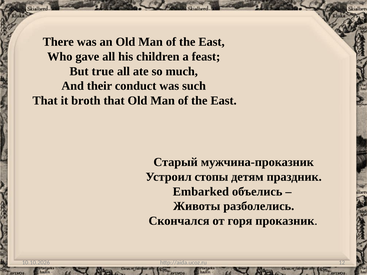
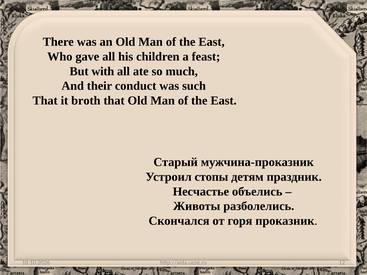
true: true -> with (103, 71)
Embarked: Embarked -> Несчастье (201, 192)
